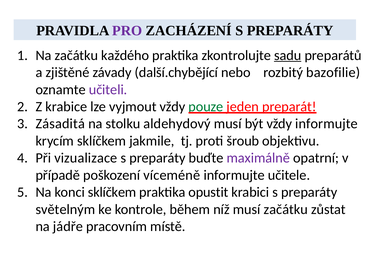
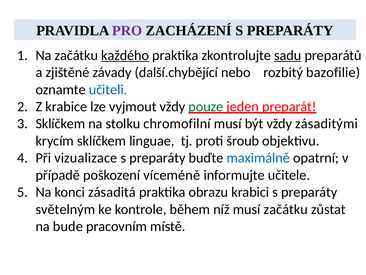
každého underline: none -> present (125, 55)
učiteli colour: purple -> blue (108, 89)
Zásaditá: Zásaditá -> Sklíčkem (60, 124)
aldehydový: aldehydový -> chromofilní (177, 124)
vždy informujte: informujte -> zásaditými (326, 124)
jakmile: jakmile -> linguae (152, 141)
maximálně colour: purple -> blue (258, 158)
konci sklíčkem: sklíčkem -> zásaditá (112, 192)
opustit: opustit -> obrazu (208, 192)
jádře: jádře -> bude (68, 226)
